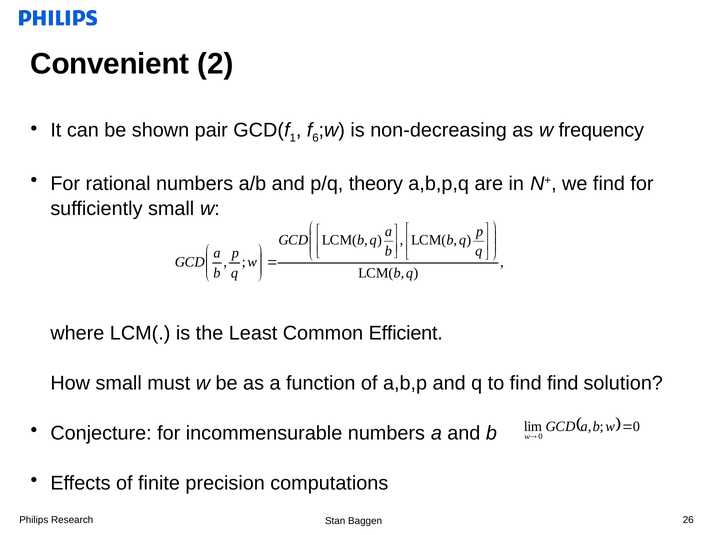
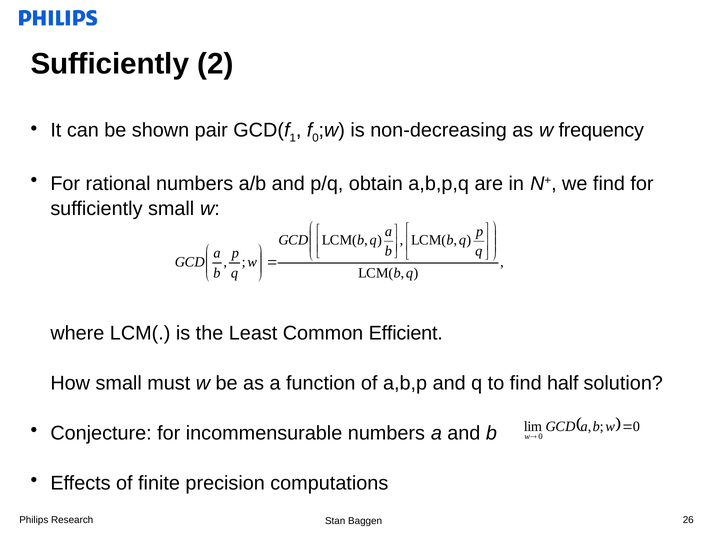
Convenient: Convenient -> Sufficiently (110, 64)
6: 6 -> 0 (315, 138)
theory: theory -> obtain (376, 184)
find find: find -> half (563, 383)
